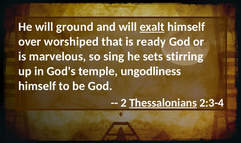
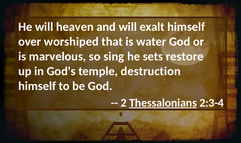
ground: ground -> heaven (75, 27)
exalt underline: present -> none (152, 27)
ready: ready -> water (151, 42)
stirring: stirring -> restore (185, 56)
ungodliness: ungodliness -> destruction (151, 71)
